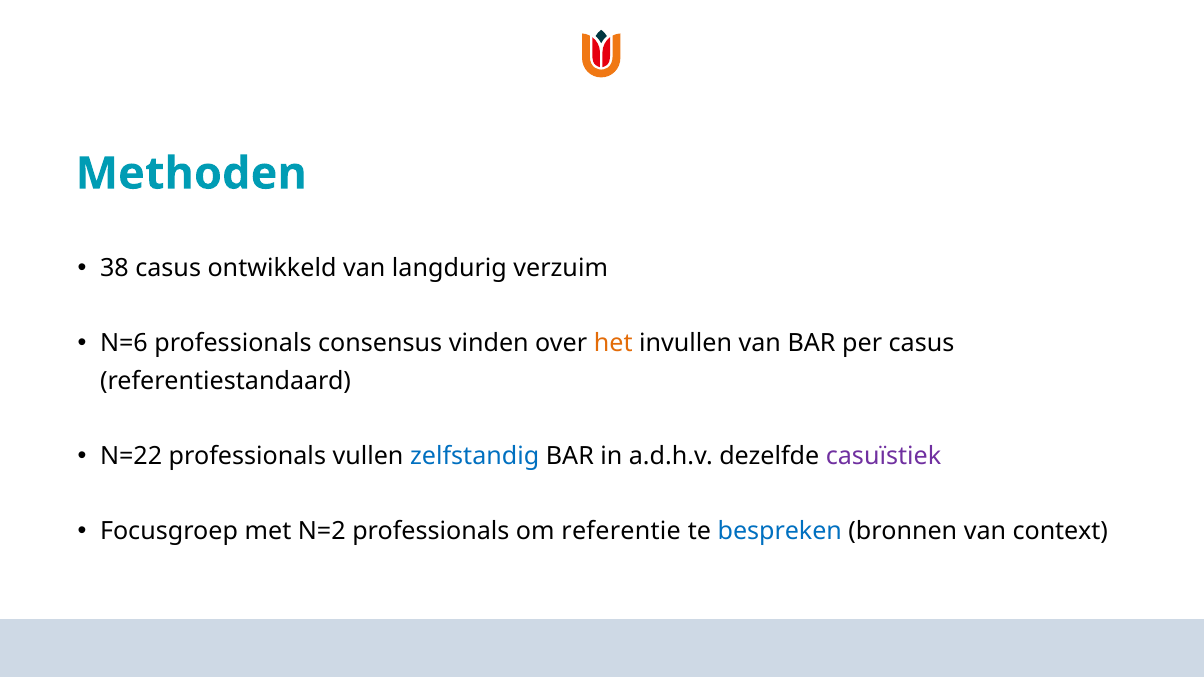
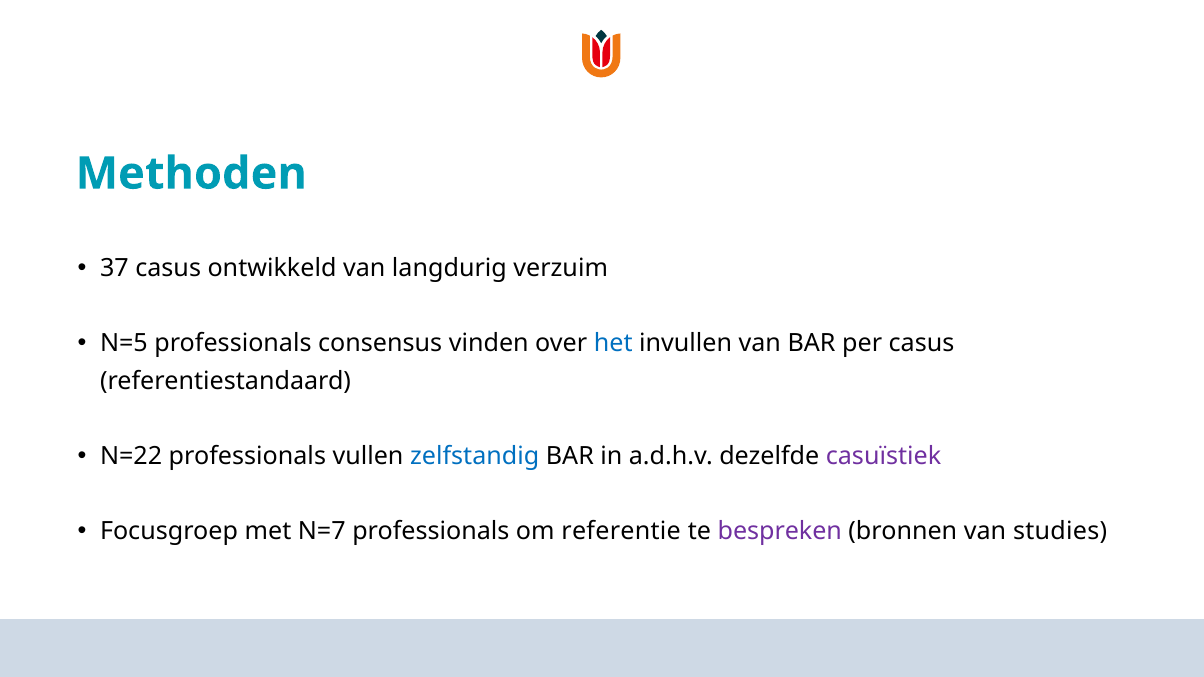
38: 38 -> 37 (114, 268)
N=6: N=6 -> N=5 (124, 344)
het colour: orange -> blue (613, 344)
N=2: N=2 -> N=7 (322, 532)
bespreken colour: blue -> purple (780, 532)
context: context -> studies (1060, 532)
